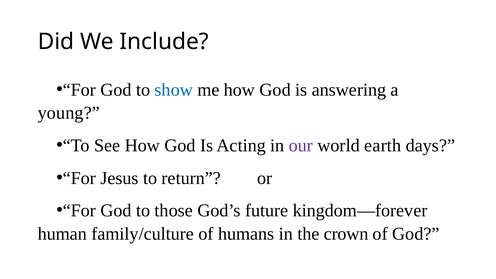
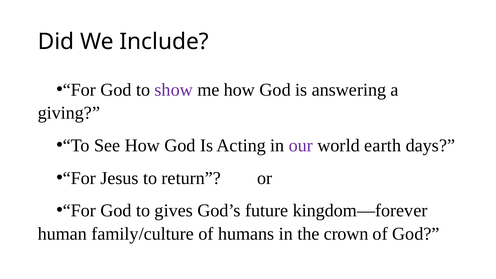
show colour: blue -> purple (174, 90)
young: young -> giving (69, 113)
those: those -> gives (174, 211)
